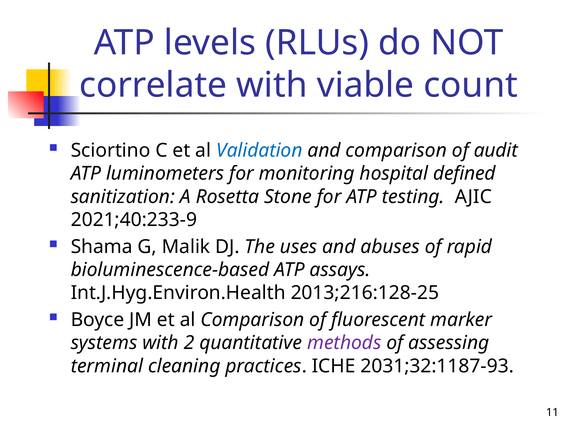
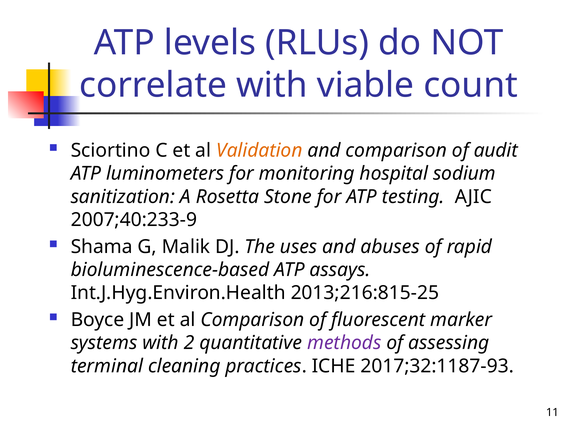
Validation colour: blue -> orange (259, 150)
defined: defined -> sodium (464, 173)
2021;40:233-9: 2021;40:233-9 -> 2007;40:233-9 (134, 220)
2013;216:128-25: 2013;216:128-25 -> 2013;216:815-25 (365, 293)
2031;32:1187-93: 2031;32:1187-93 -> 2017;32:1187-93 (437, 366)
